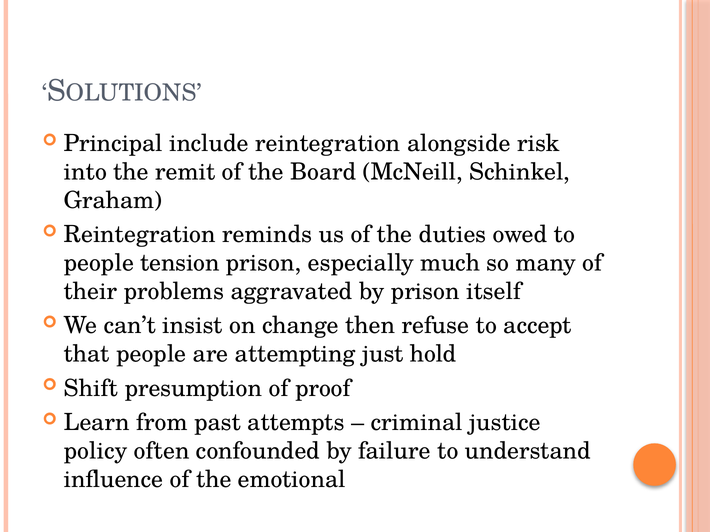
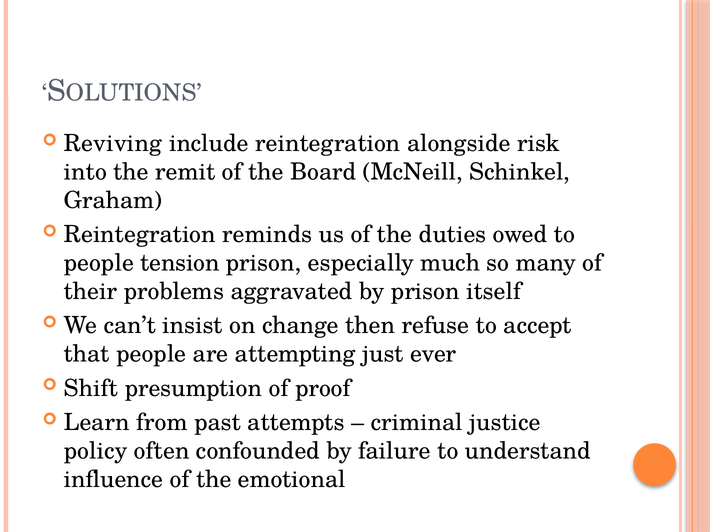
Principal: Principal -> Reviving (113, 144)
hold: hold -> ever (433, 354)
